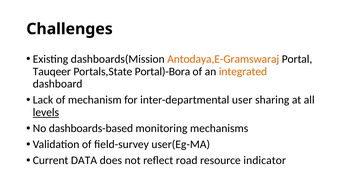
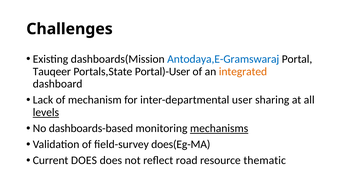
Antodaya,E-Gramswaraj colour: orange -> blue (223, 59)
Portal)-Bora: Portal)-Bora -> Portal)-User (162, 72)
mechanisms underline: none -> present (219, 128)
user(Eg-MA: user(Eg-MA -> does(Eg-MA (181, 144)
Current DATA: DATA -> DOES (84, 160)
indicator: indicator -> thematic (265, 160)
